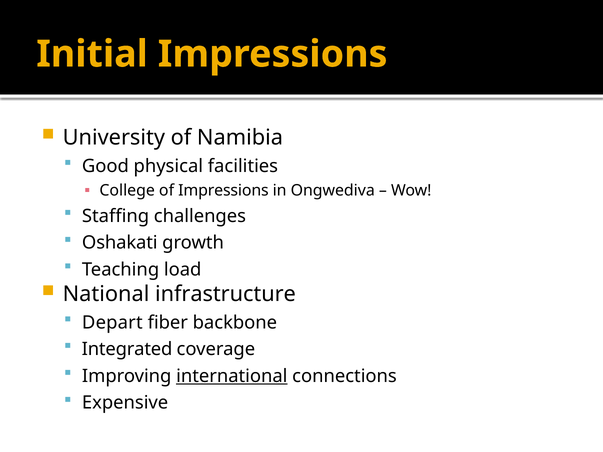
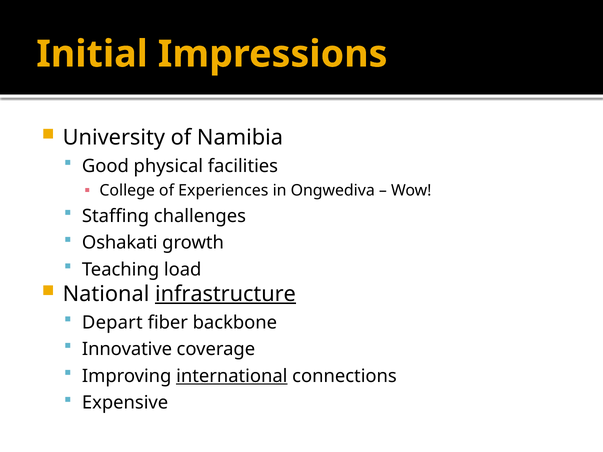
of Impressions: Impressions -> Experiences (223, 191)
infrastructure underline: none -> present (225, 294)
Integrated: Integrated -> Innovative (127, 349)
